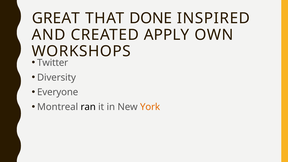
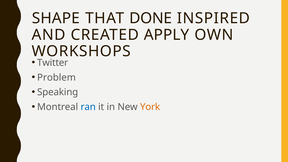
GREAT: GREAT -> SHAPE (56, 18)
Diversity: Diversity -> Problem (56, 77)
Everyone: Everyone -> Speaking (58, 92)
ran colour: black -> blue (88, 107)
